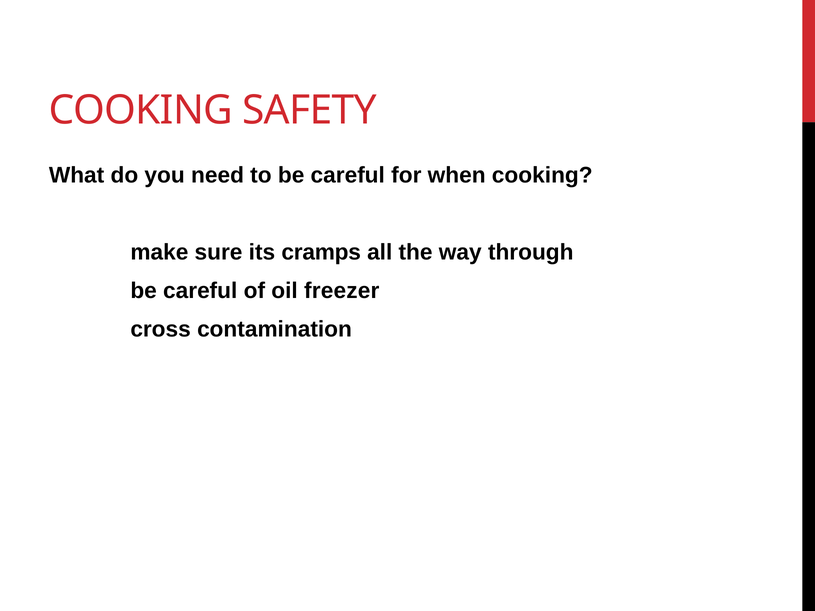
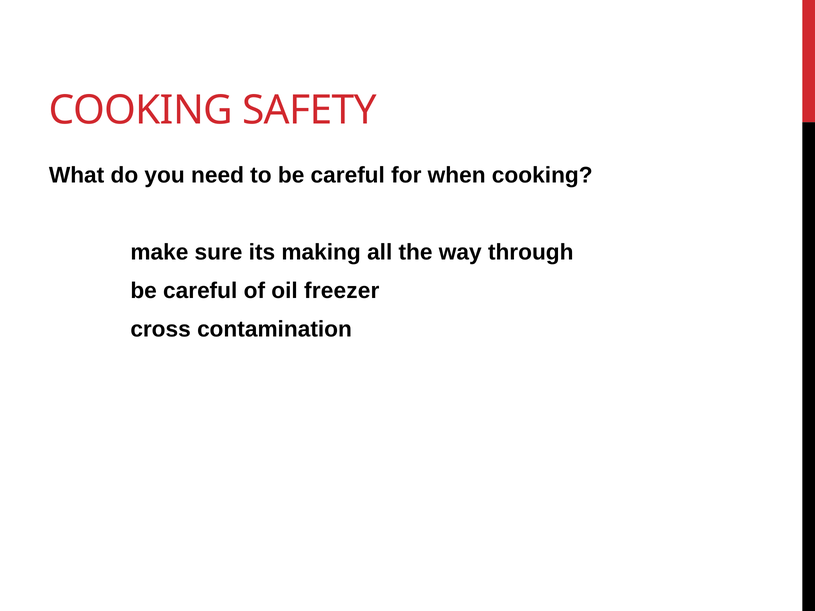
cramps: cramps -> making (321, 252)
